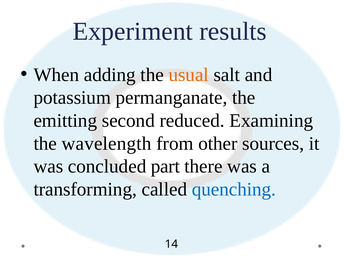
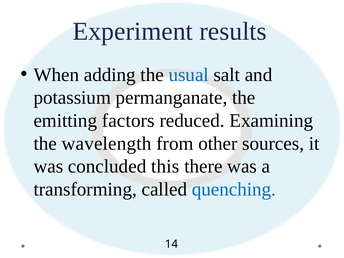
usual colour: orange -> blue (189, 75)
second: second -> factors (128, 121)
part: part -> this (165, 166)
